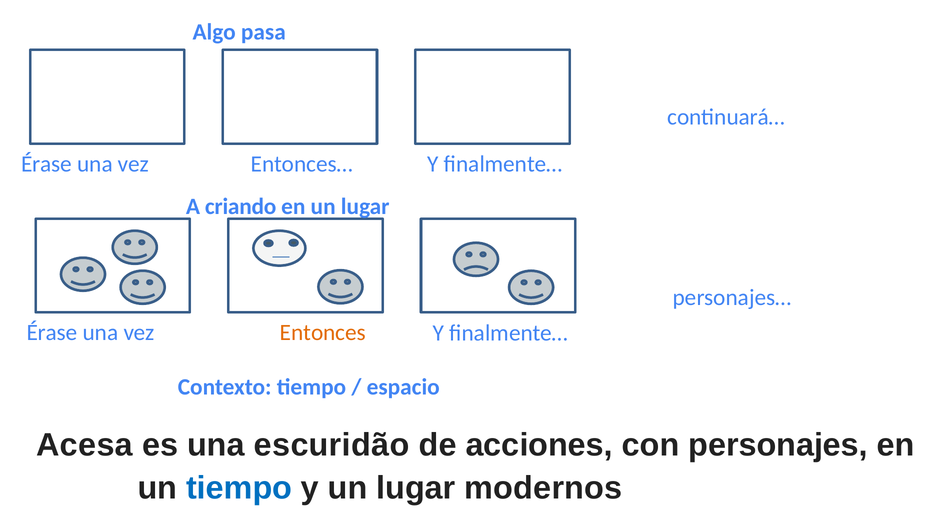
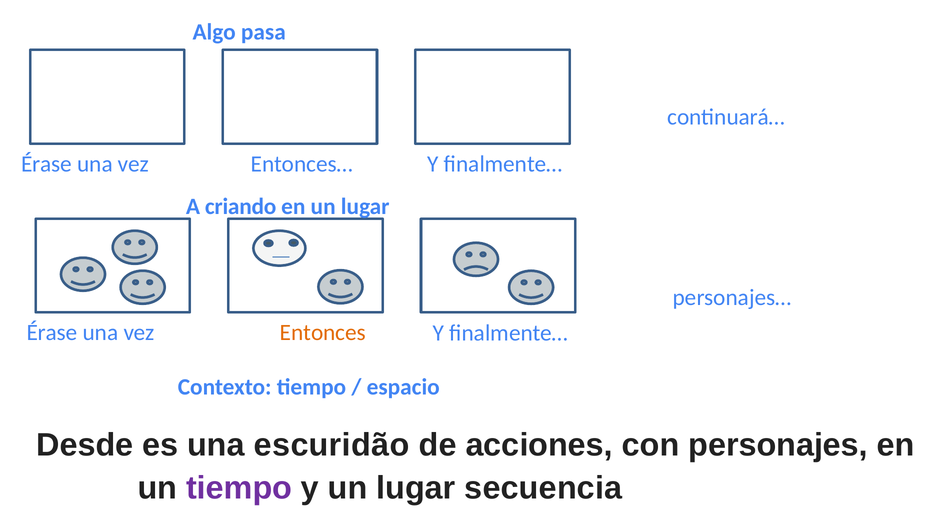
Acesa: Acesa -> Desde (85, 445)
tiempo colour: blue -> purple (239, 488)
modernos: modernos -> secuencia (543, 488)
